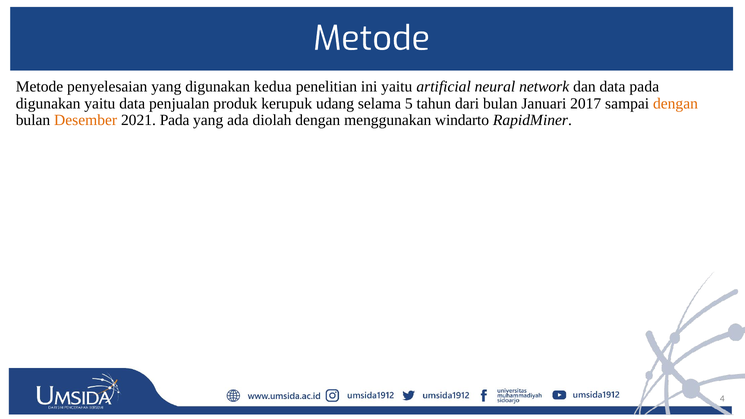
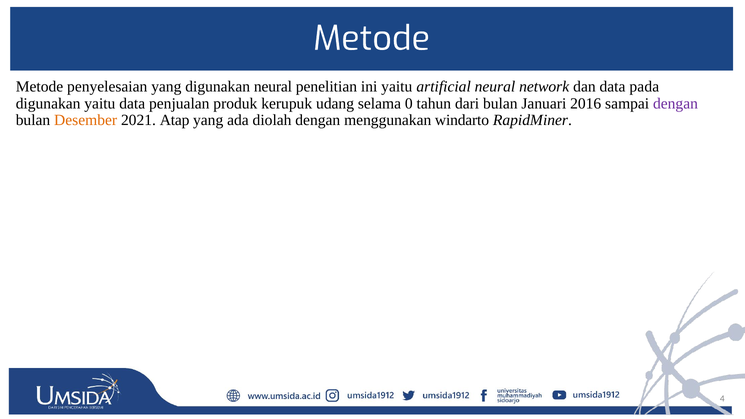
digunakan kedua: kedua -> neural (273, 87)
5: 5 -> 0 (409, 104)
2017: 2017 -> 2016 (586, 104)
dengan colour: orange -> purple (675, 104)
2021 Pada: Pada -> Atap (175, 120)
